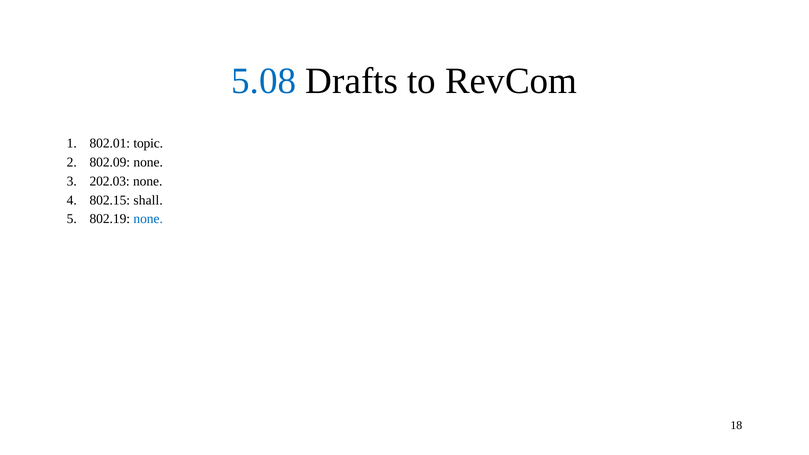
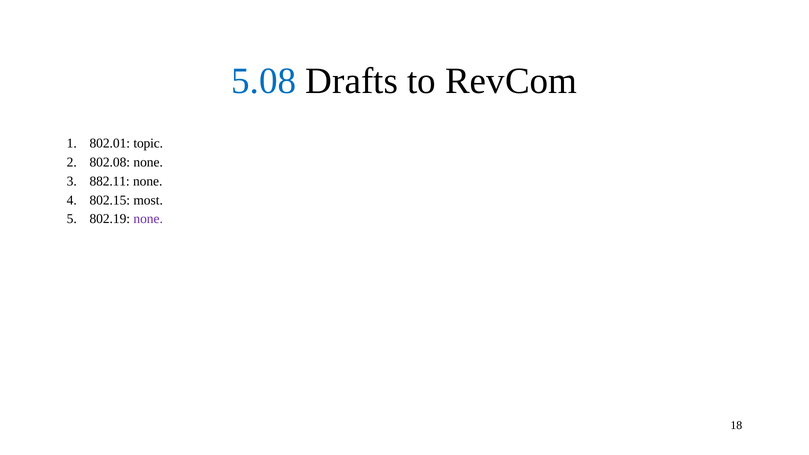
802.09: 802.09 -> 802.08 (110, 162)
202.03: 202.03 -> 882.11 (110, 181)
shall: shall -> most (148, 200)
none colour: blue -> purple (148, 219)
